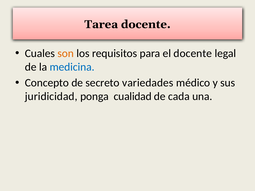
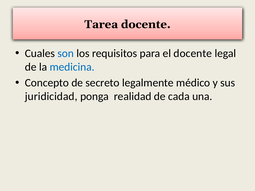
son colour: orange -> blue (66, 53)
variedades: variedades -> legalmente (148, 83)
cualidad: cualidad -> realidad (133, 97)
